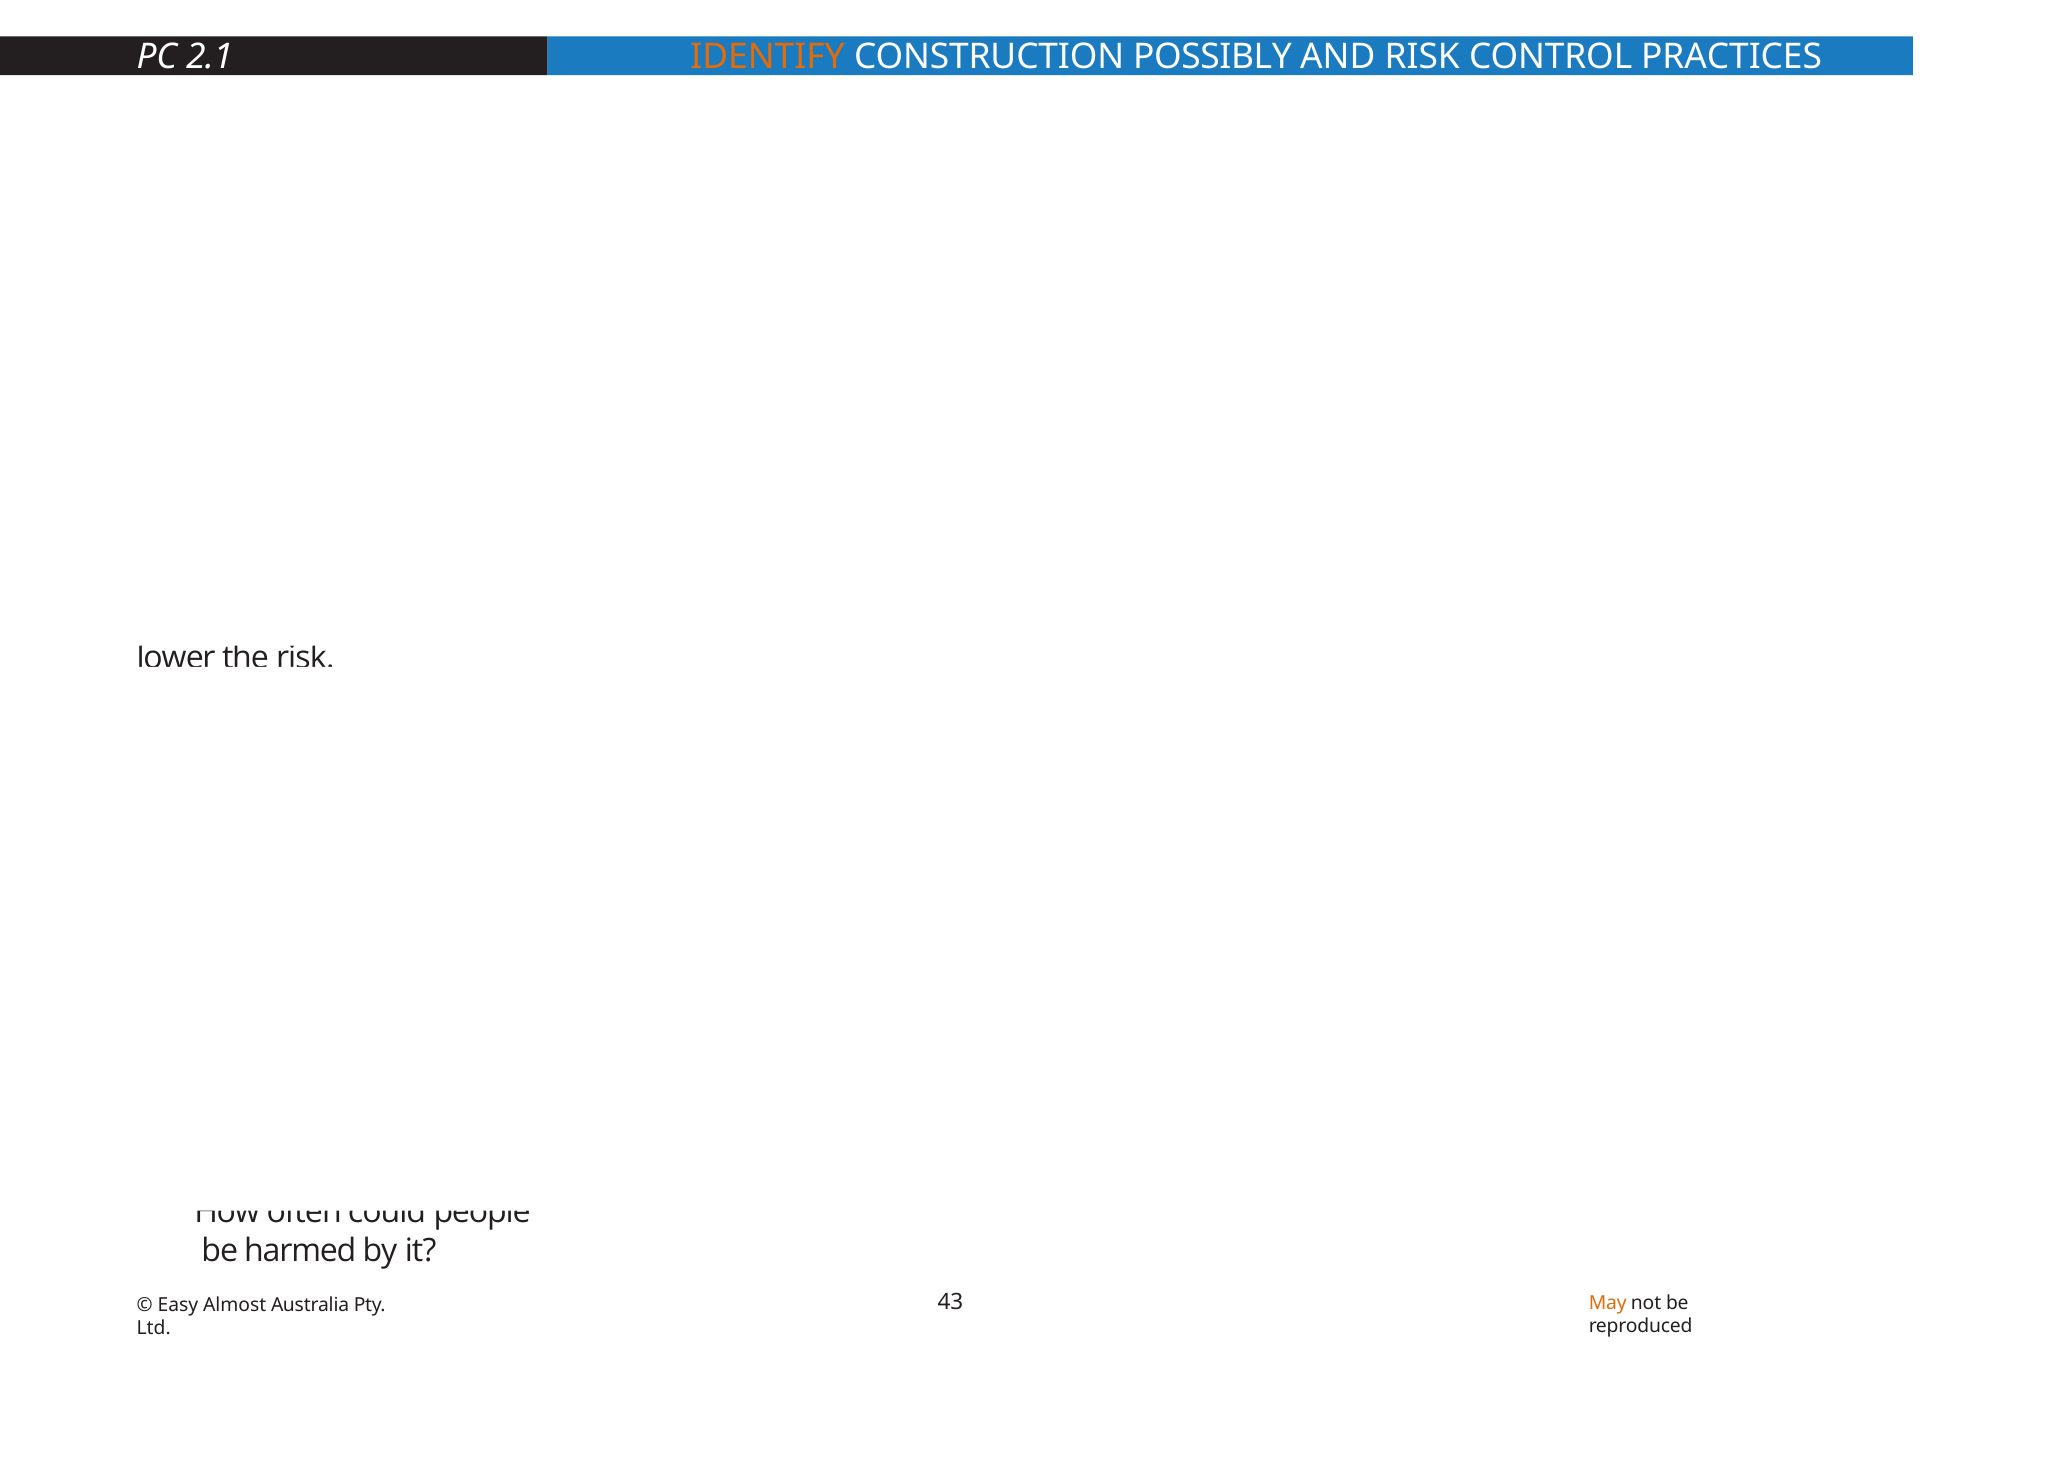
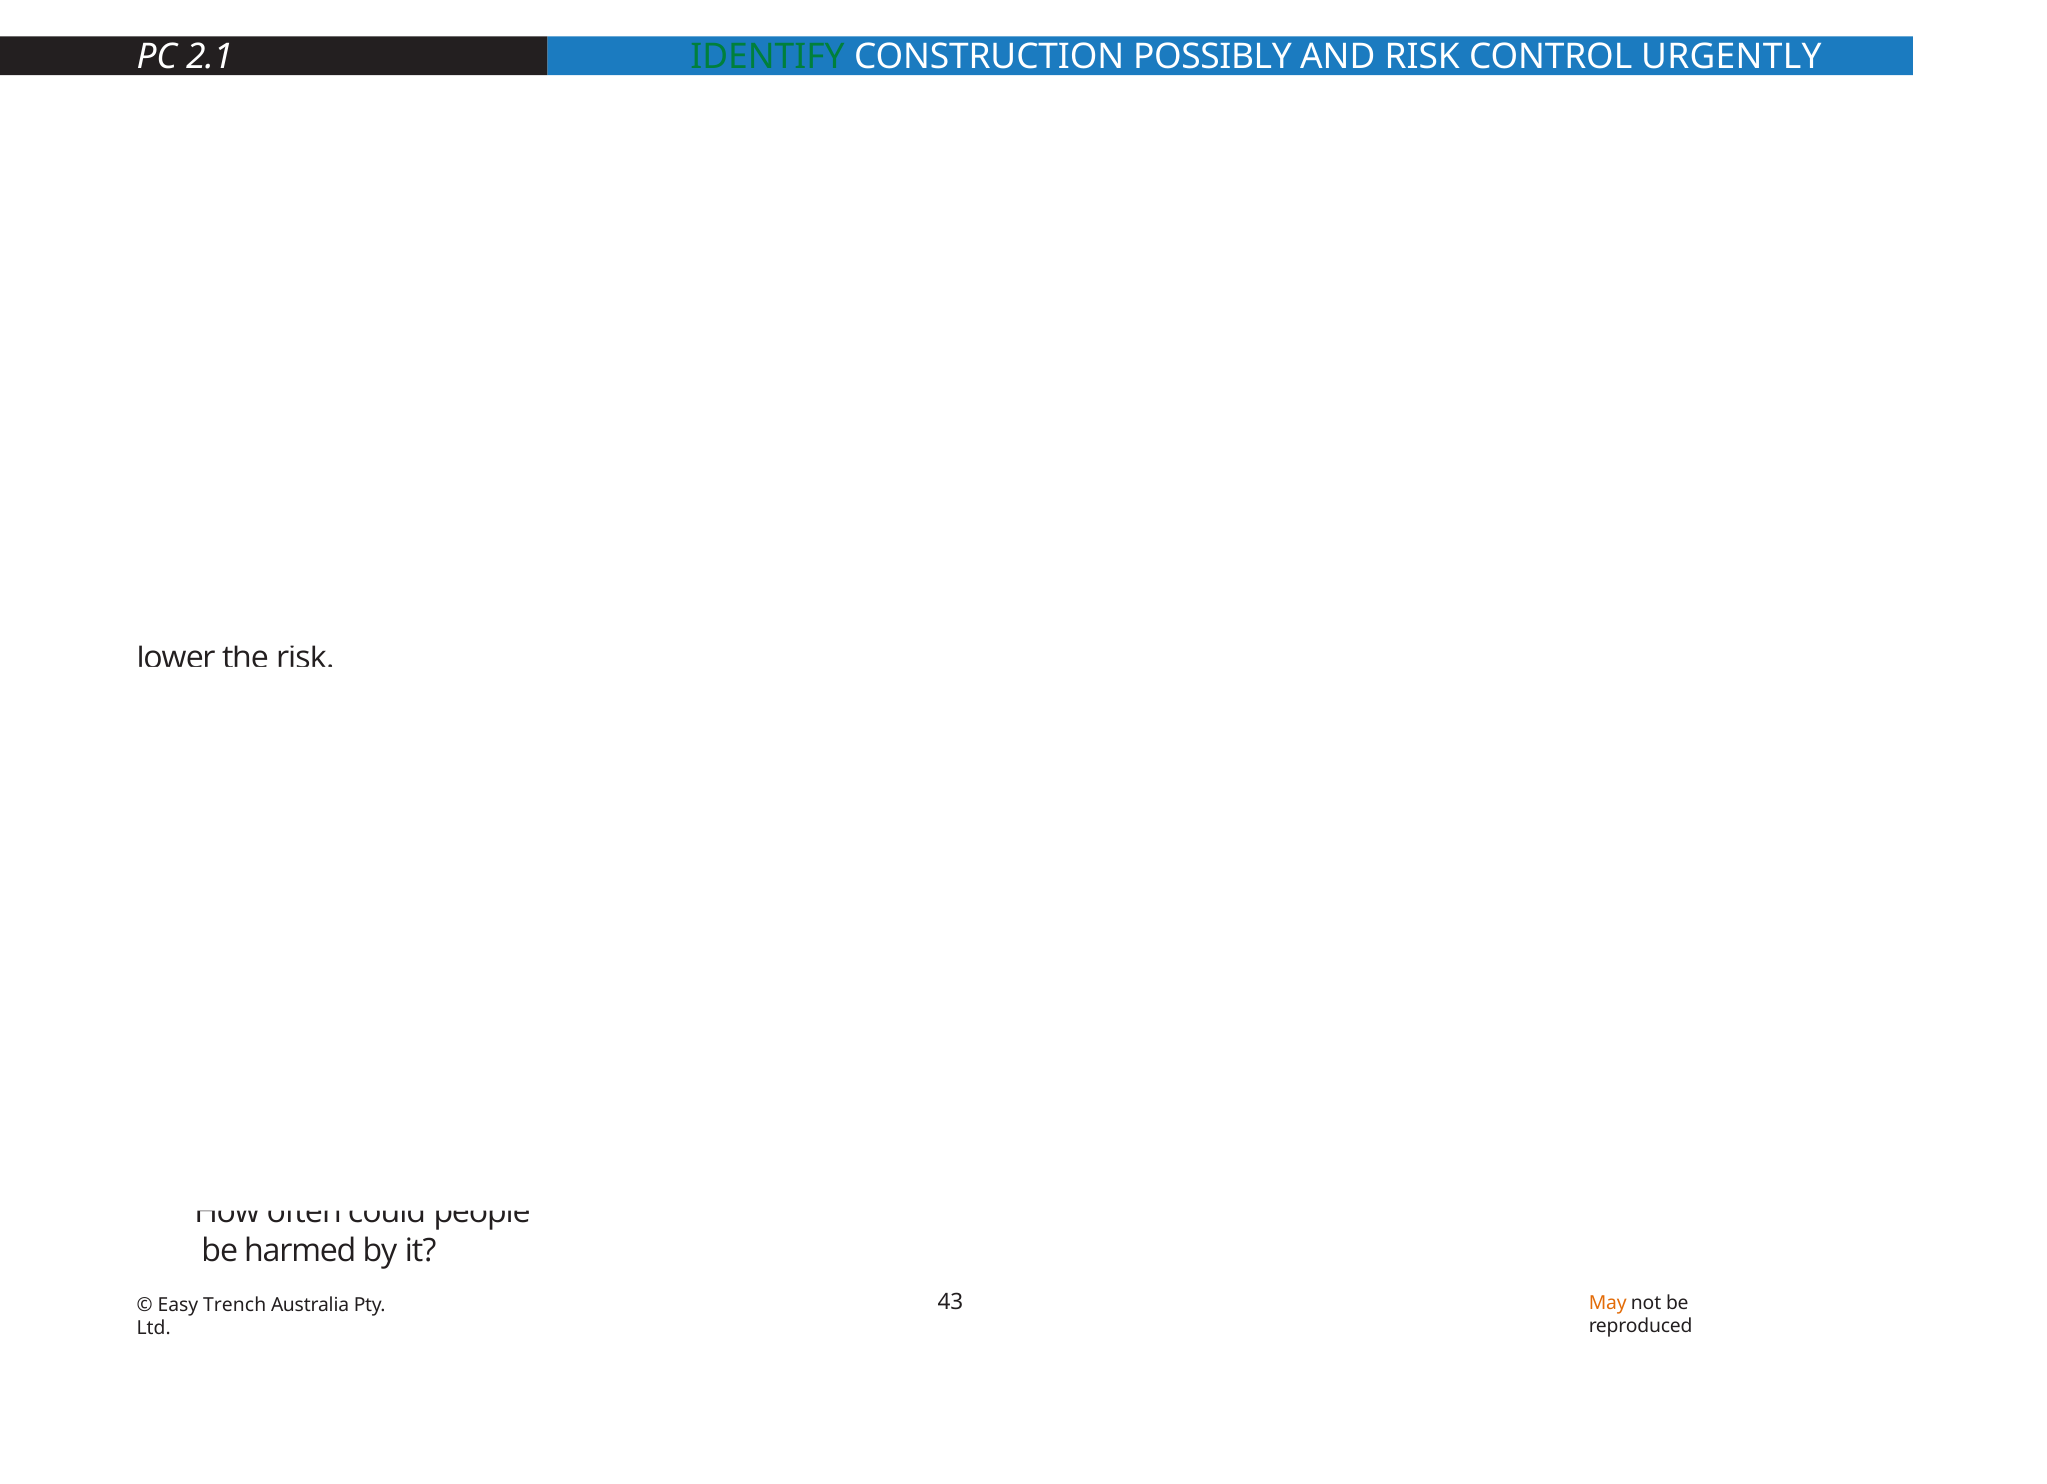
IDENTIFY colour: orange -> green (767, 56)
CONTROL PRACTICES: PRACTICES -> URGENTLY (1731, 56)
Easy Almost: Almost -> Trench (235, 1305)
